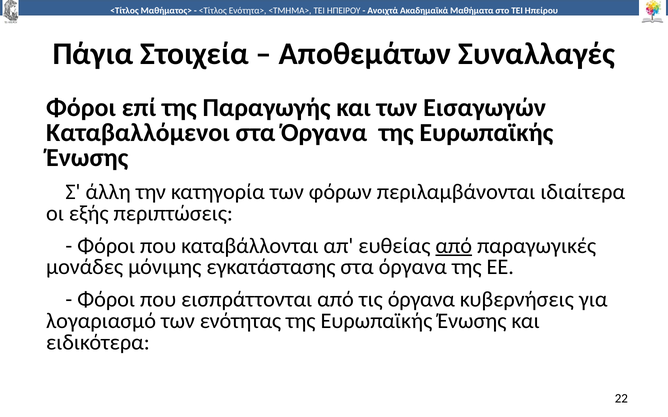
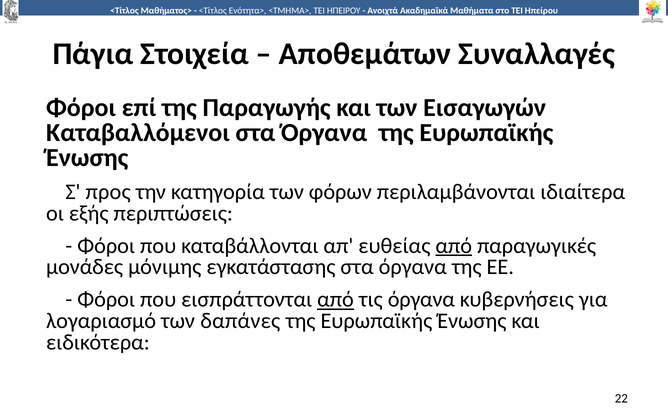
άλλη: άλλη -> προς (108, 192)
από underline: none -> present (336, 300)
ενότητας: ενότητας -> δαπάνες (240, 321)
